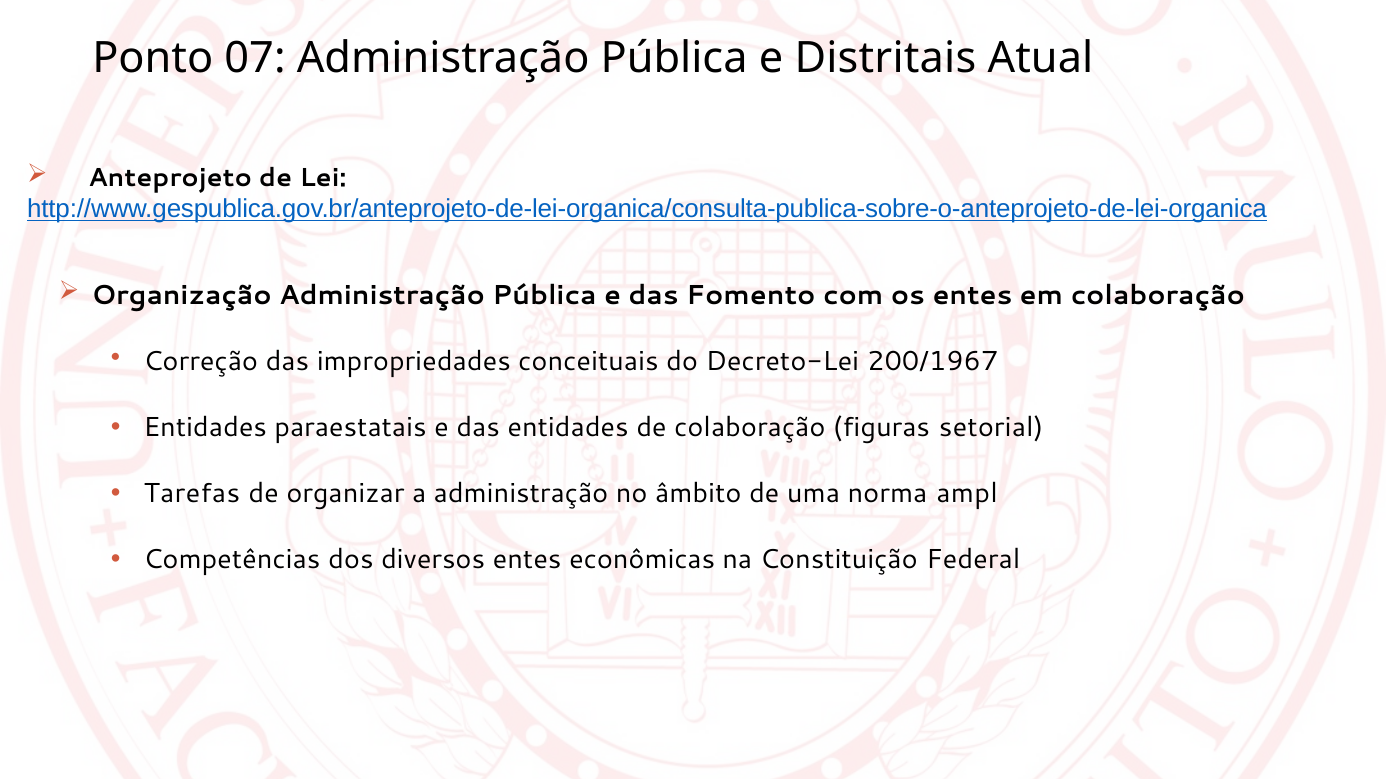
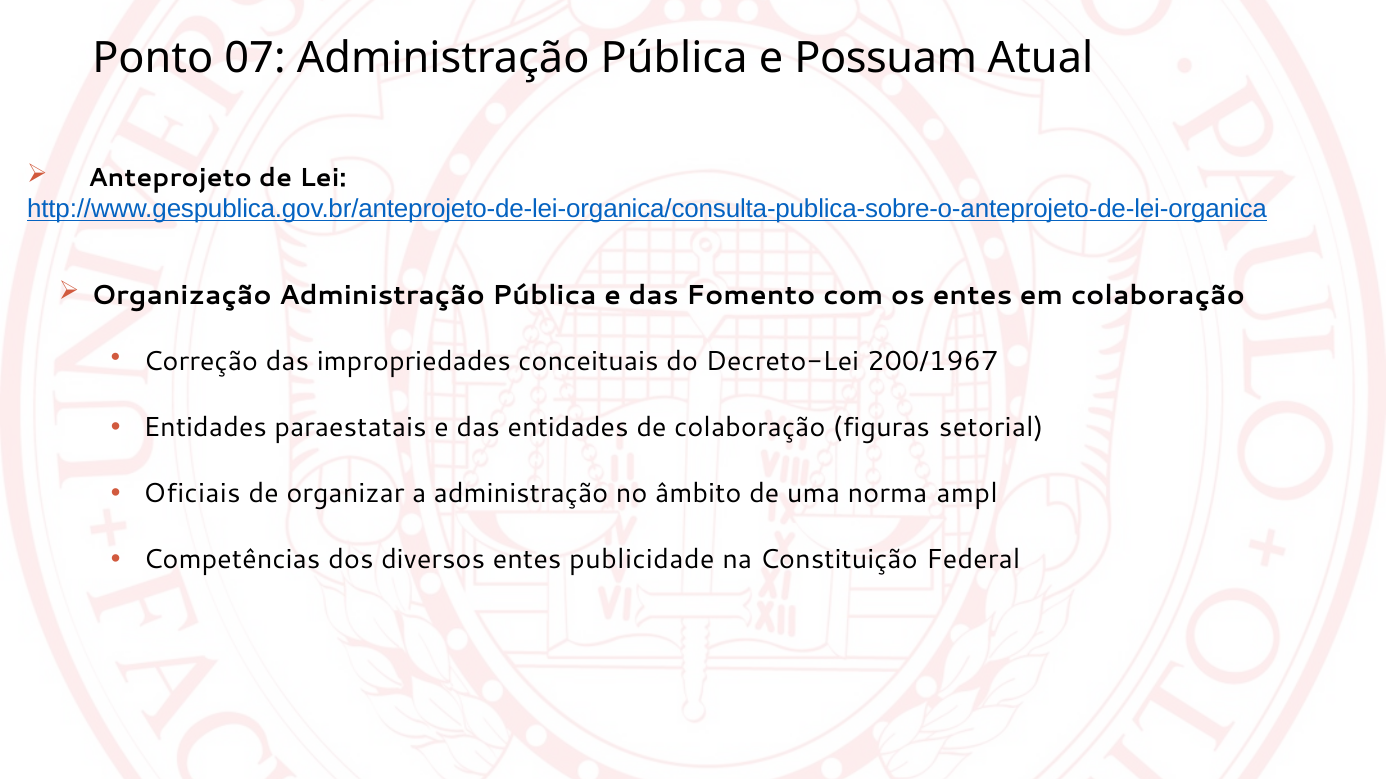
Distritais: Distritais -> Possuam (886, 58)
Tarefas: Tarefas -> Oficiais (192, 494)
econômicas: econômicas -> publicidade (642, 560)
